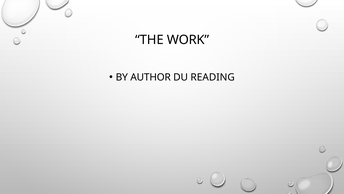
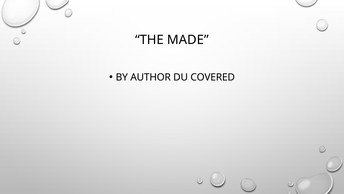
WORK: WORK -> MADE (188, 40)
READING: READING -> COVERED (213, 77)
